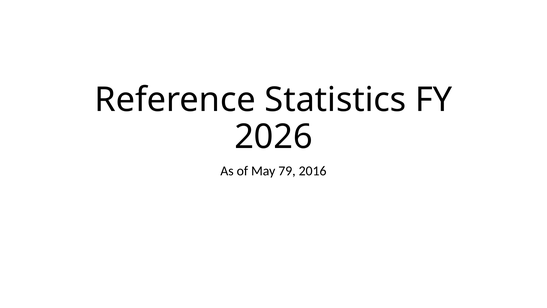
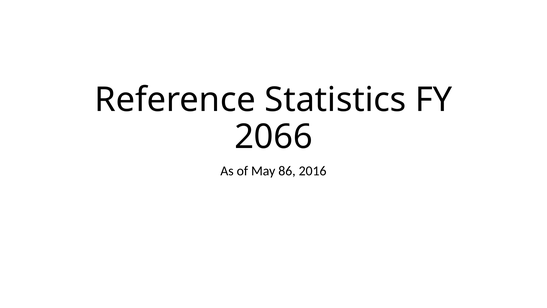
2026: 2026 -> 2066 (273, 137)
79: 79 -> 86 (287, 171)
